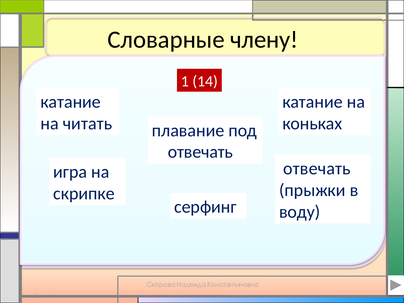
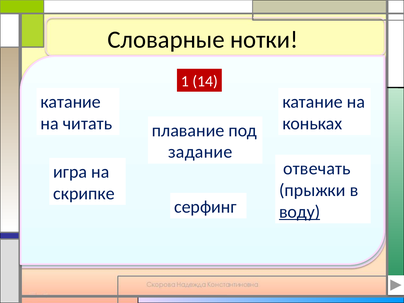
члену: члену -> нотки (264, 40)
отвечать: отвечать -> задание (200, 152)
воду underline: none -> present (300, 212)
